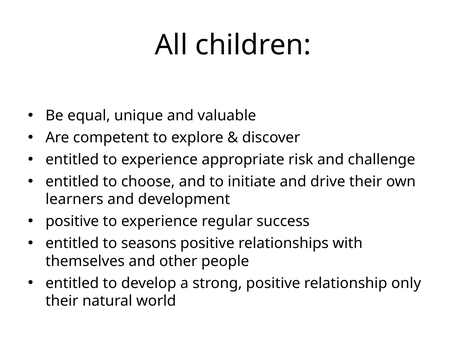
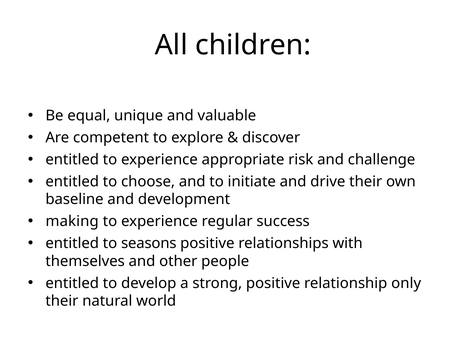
learners: learners -> baseline (74, 200)
positive: positive -> making (72, 222)
